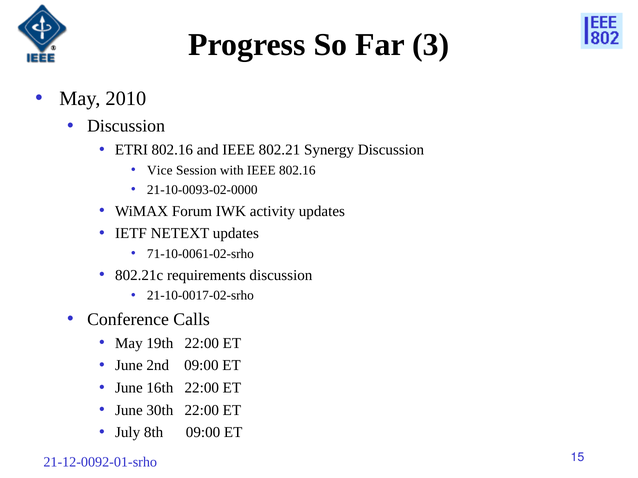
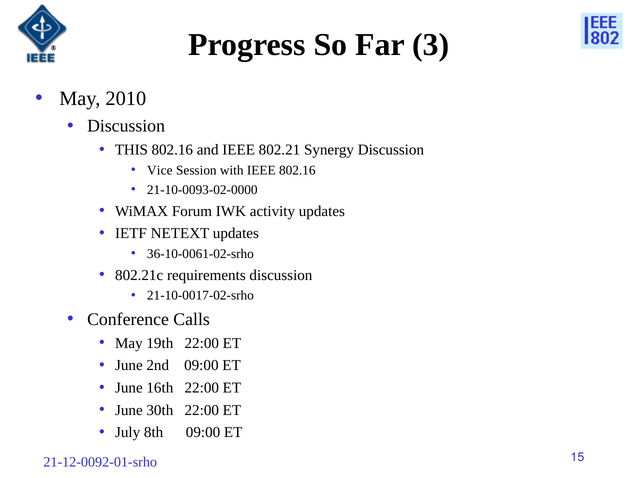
ETRI: ETRI -> THIS (131, 150)
71-10-0061-02-srho: 71-10-0061-02-srho -> 36-10-0061-02-srho (200, 254)
